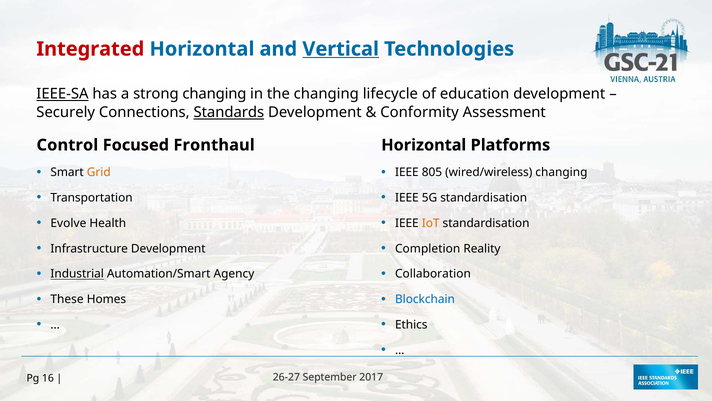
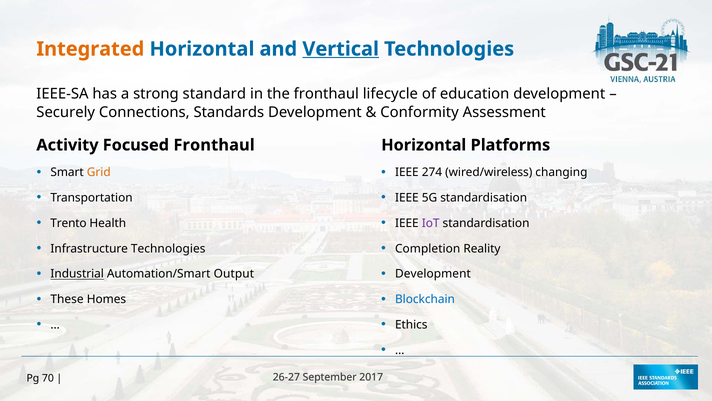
Integrated colour: red -> orange (90, 49)
IEEE-SA underline: present -> none (62, 94)
strong changing: changing -> standard (214, 94)
the changing: changing -> fronthaul (326, 94)
Standards underline: present -> none (229, 112)
Control: Control -> Activity (67, 145)
805: 805 -> 274 (432, 172)
Evolve: Evolve -> Trento (68, 223)
IoT colour: orange -> purple (431, 223)
Infrastructure Development: Development -> Technologies (168, 248)
Agency: Agency -> Output (234, 274)
Collaboration: Collaboration -> Development (433, 274)
16: 16 -> 70 (48, 378)
